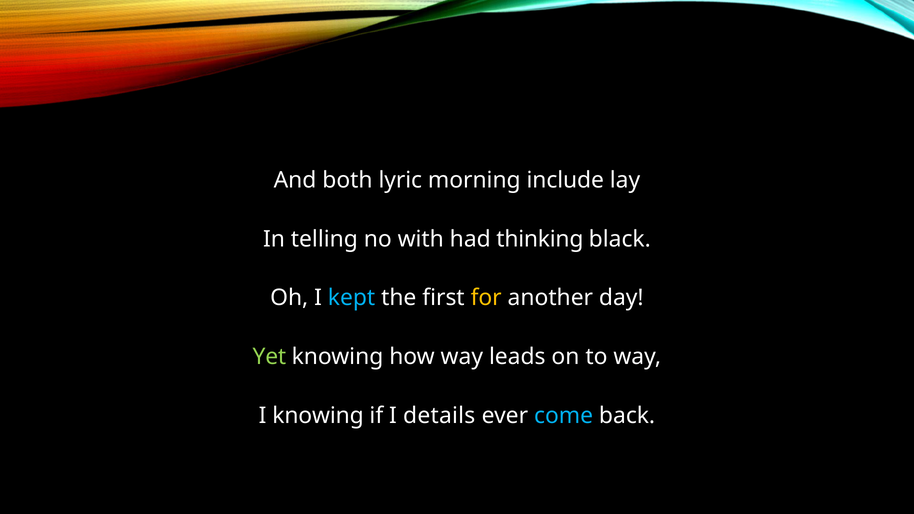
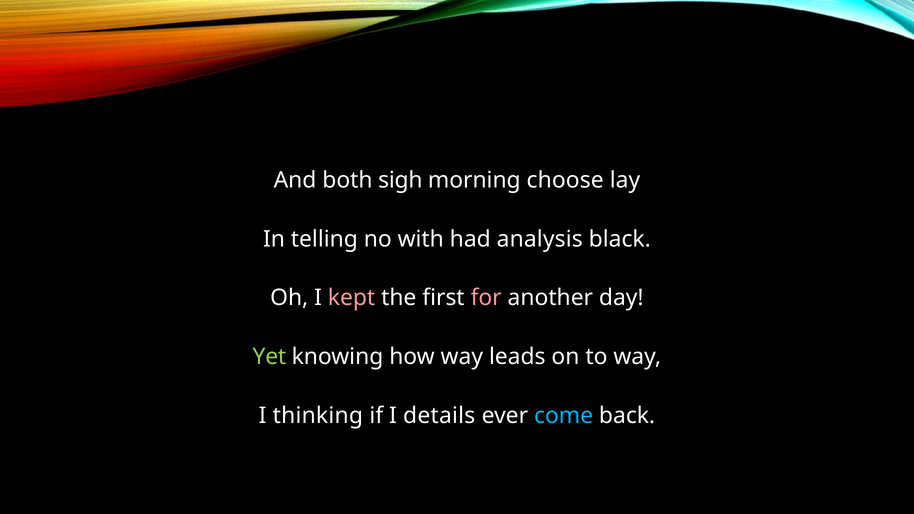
lyric: lyric -> sigh (400, 180)
include: include -> choose (565, 180)
thinking: thinking -> analysis (540, 239)
kept colour: light blue -> pink (352, 298)
for colour: yellow -> pink (486, 298)
I knowing: knowing -> thinking (318, 416)
